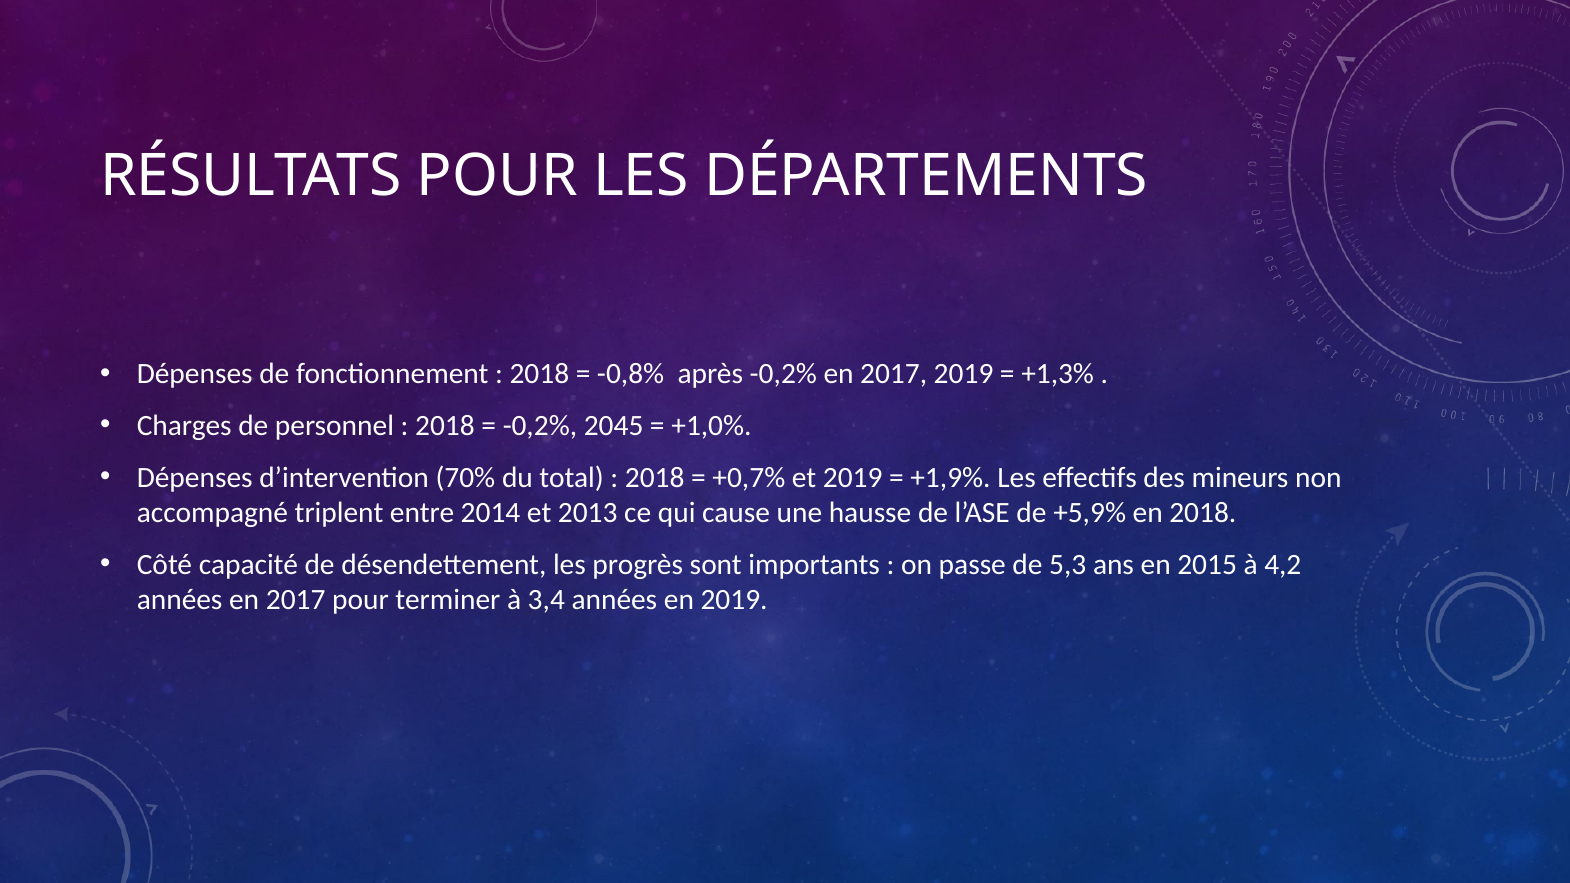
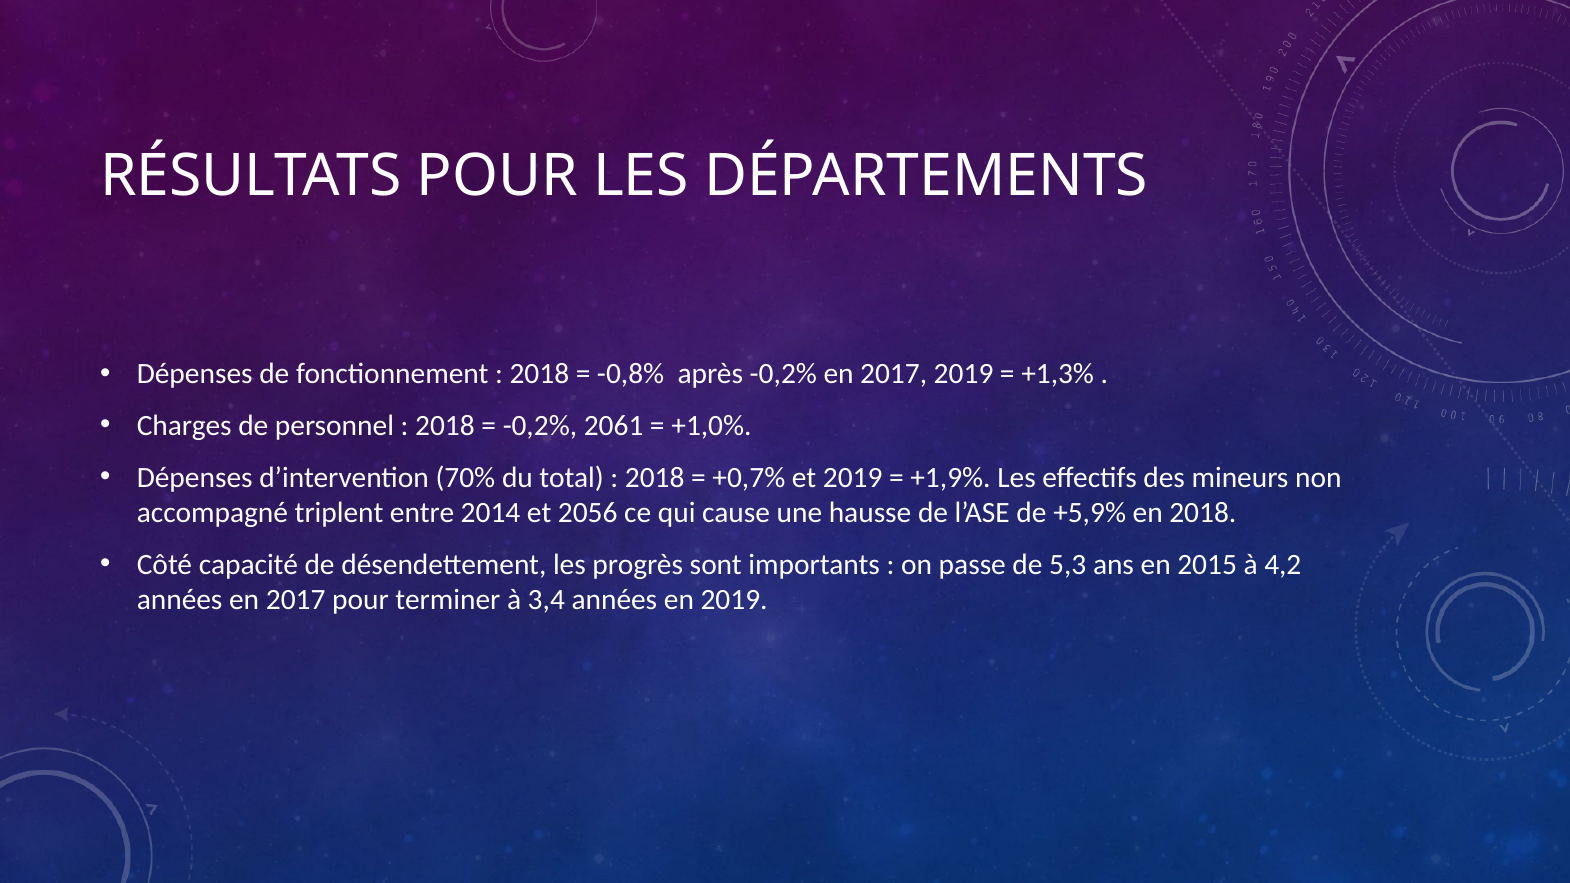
2045: 2045 -> 2061 (614, 426)
2013: 2013 -> 2056 (588, 513)
